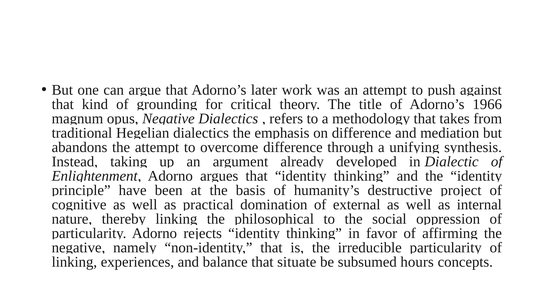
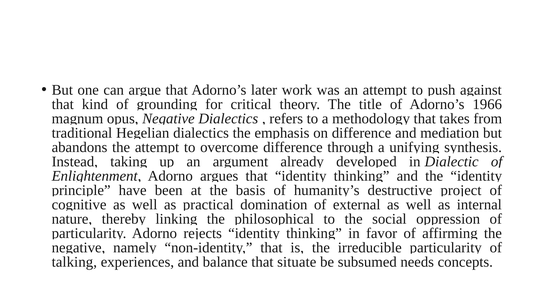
linking: linking -> talking (74, 262)
hours: hours -> needs (417, 262)
